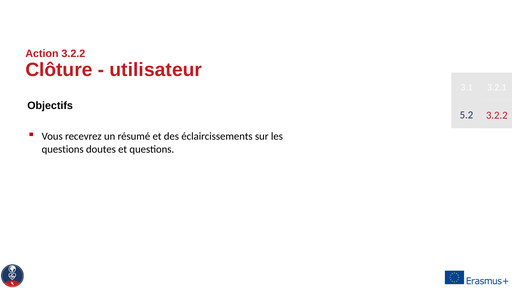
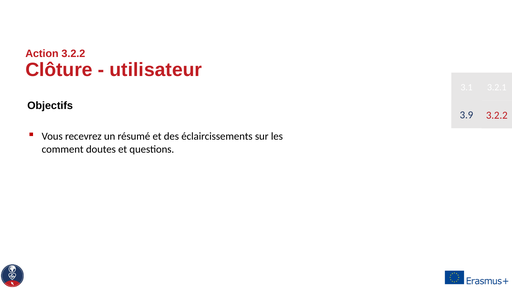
5.2: 5.2 -> 3.9 (466, 115)
questions: questions -> comment (63, 149)
